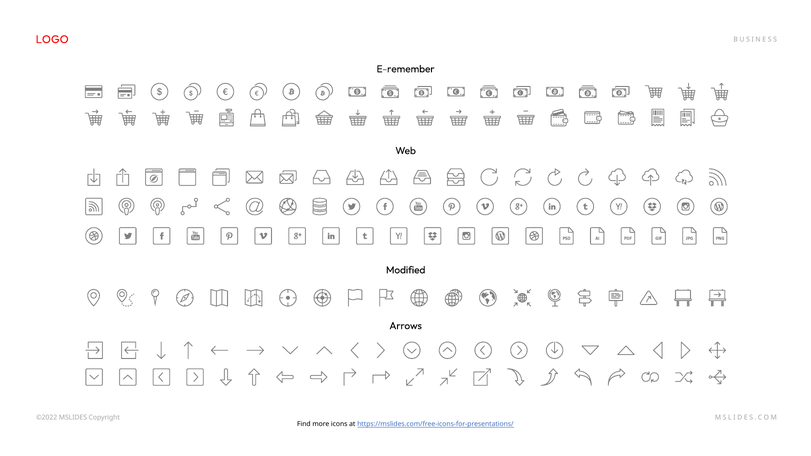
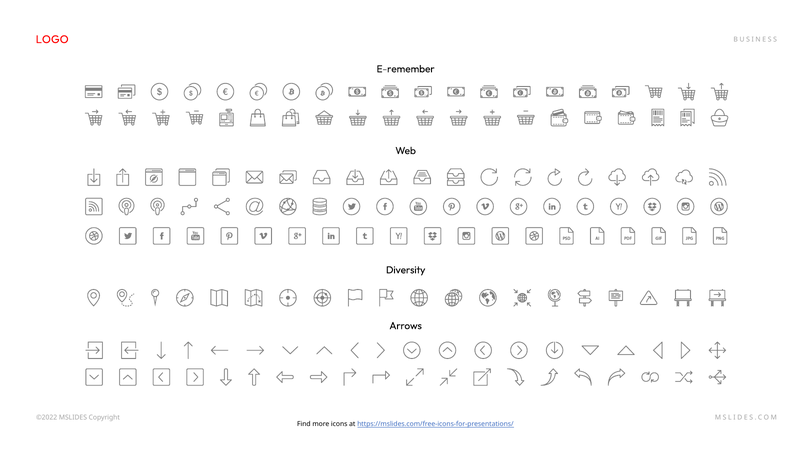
Modified: Modified -> Diversity (406, 270)
